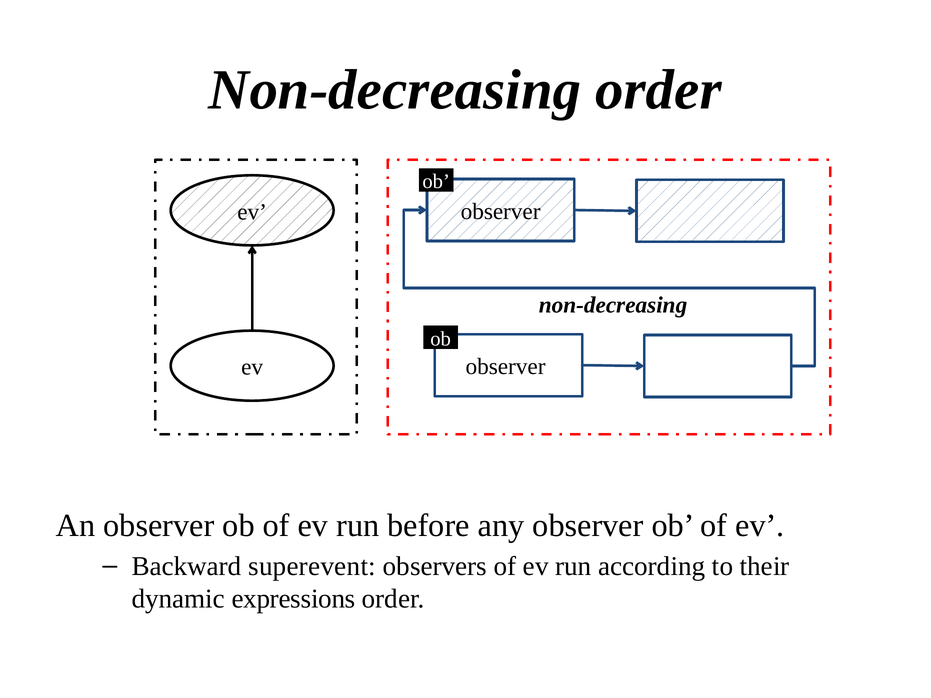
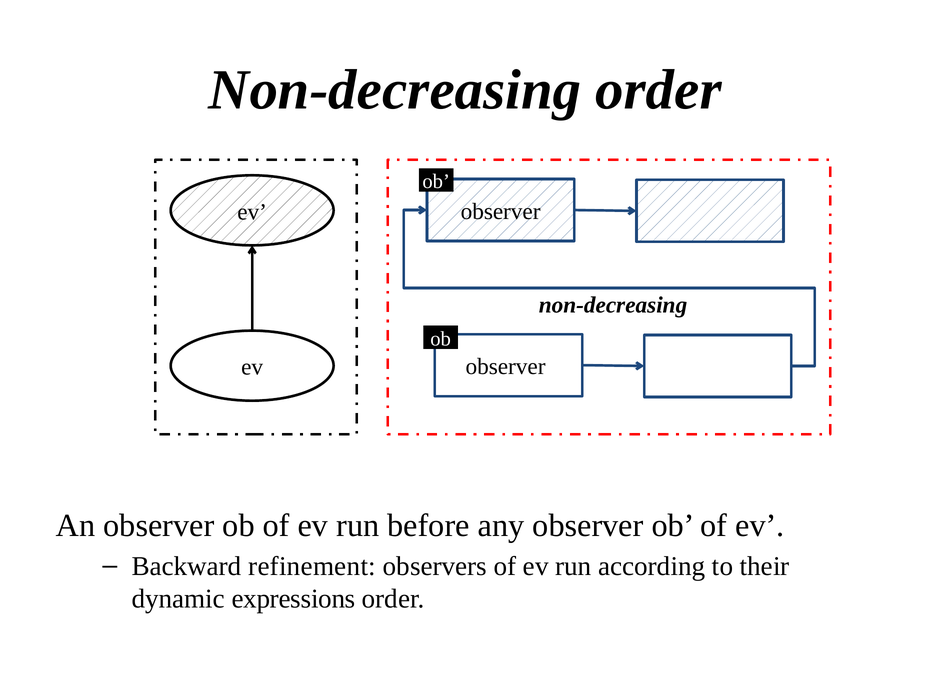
superevent: superevent -> refinement (312, 567)
